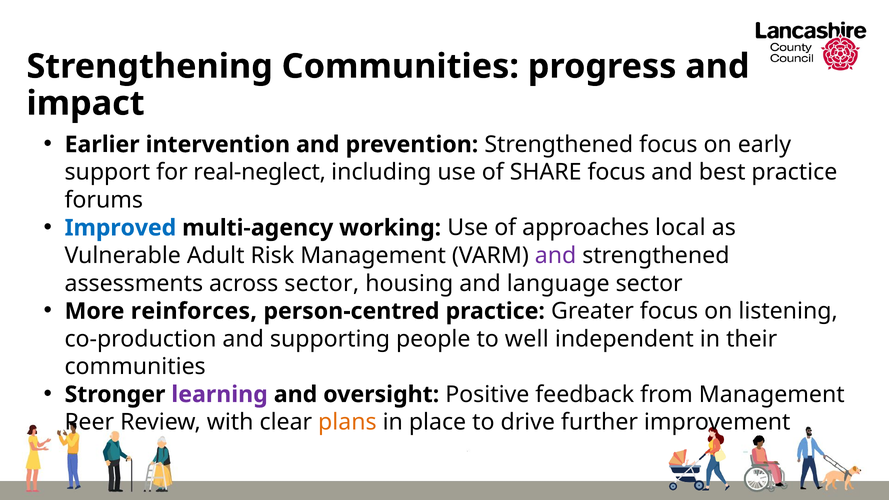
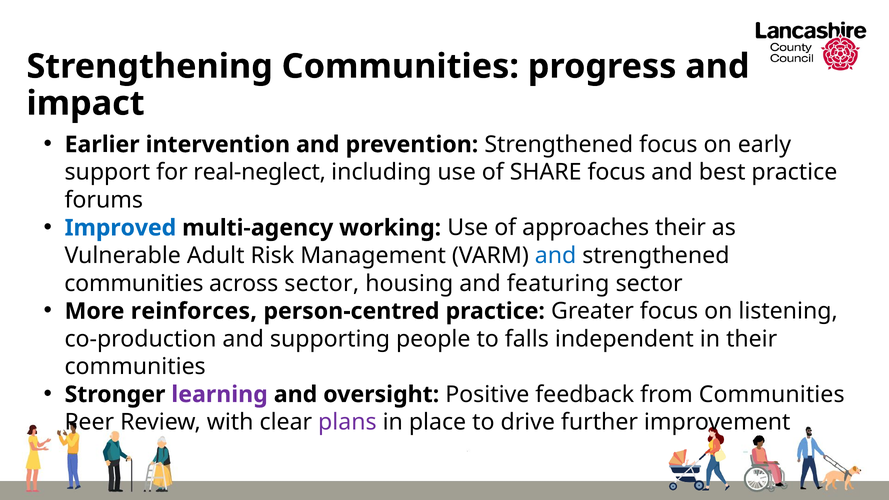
approaches local: local -> their (680, 228)
and colour: purple -> blue (556, 256)
assessments: assessments -> communities (134, 283)
language: language -> featuring (558, 283)
well: well -> falls (527, 339)
from Management: Management -> Communities (772, 395)
plans colour: orange -> purple (347, 422)
